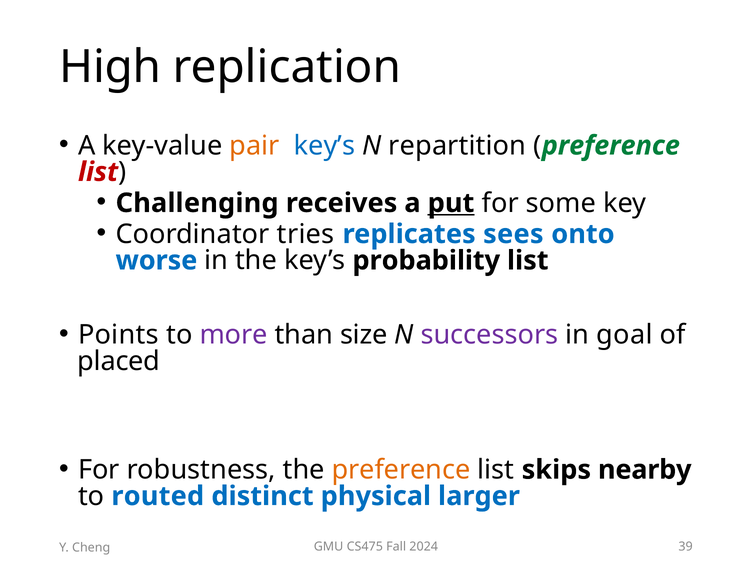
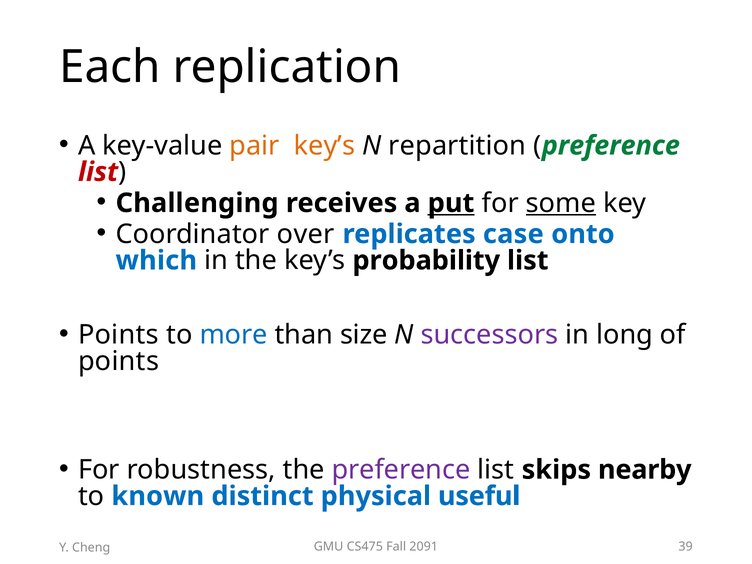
High: High -> Each (110, 67)
key’s colour: blue -> orange (325, 146)
some underline: none -> present (561, 203)
tries: tries -> over (306, 234)
sees: sees -> case (513, 234)
worse: worse -> which (156, 260)
more colour: purple -> blue (234, 335)
goal: goal -> long (625, 335)
placed: placed -> points (119, 361)
preference colour: orange -> purple (401, 470)
routed: routed -> known (158, 496)
larger: larger -> useful (479, 496)
2024: 2024 -> 2091 (424, 547)
